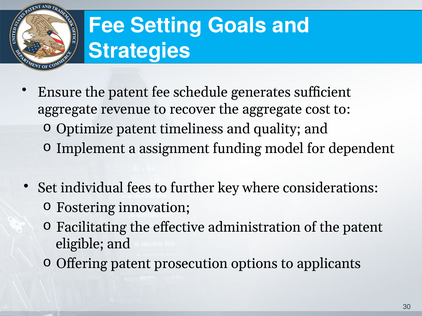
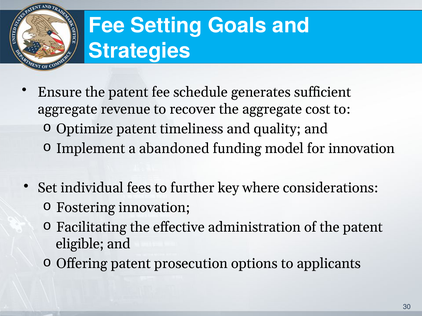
assignment: assignment -> abandoned (174, 149)
for dependent: dependent -> innovation (362, 149)
